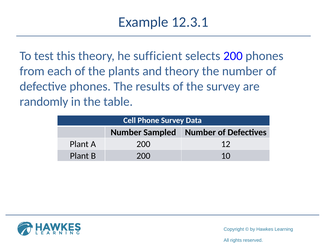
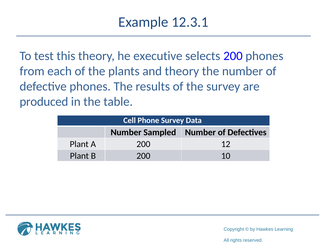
sufficient: sufficient -> executive (158, 56)
randomly: randomly -> produced (44, 102)
